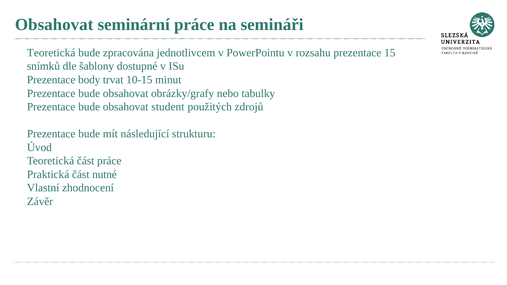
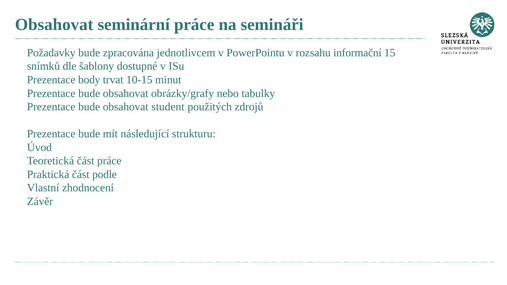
Teoretická: Teoretická -> Požadavky (51, 53)
rozsahu prezentace: prezentace -> informační (357, 53)
nutné: nutné -> podle (105, 174)
